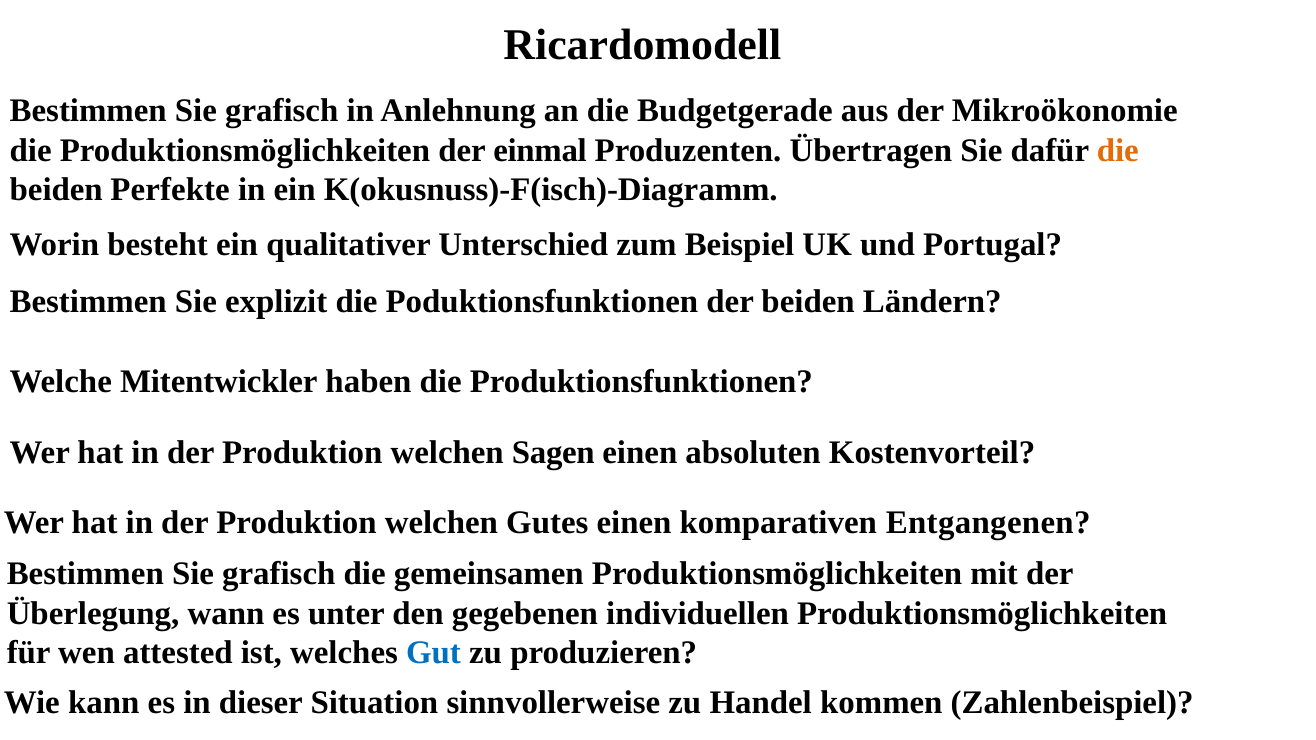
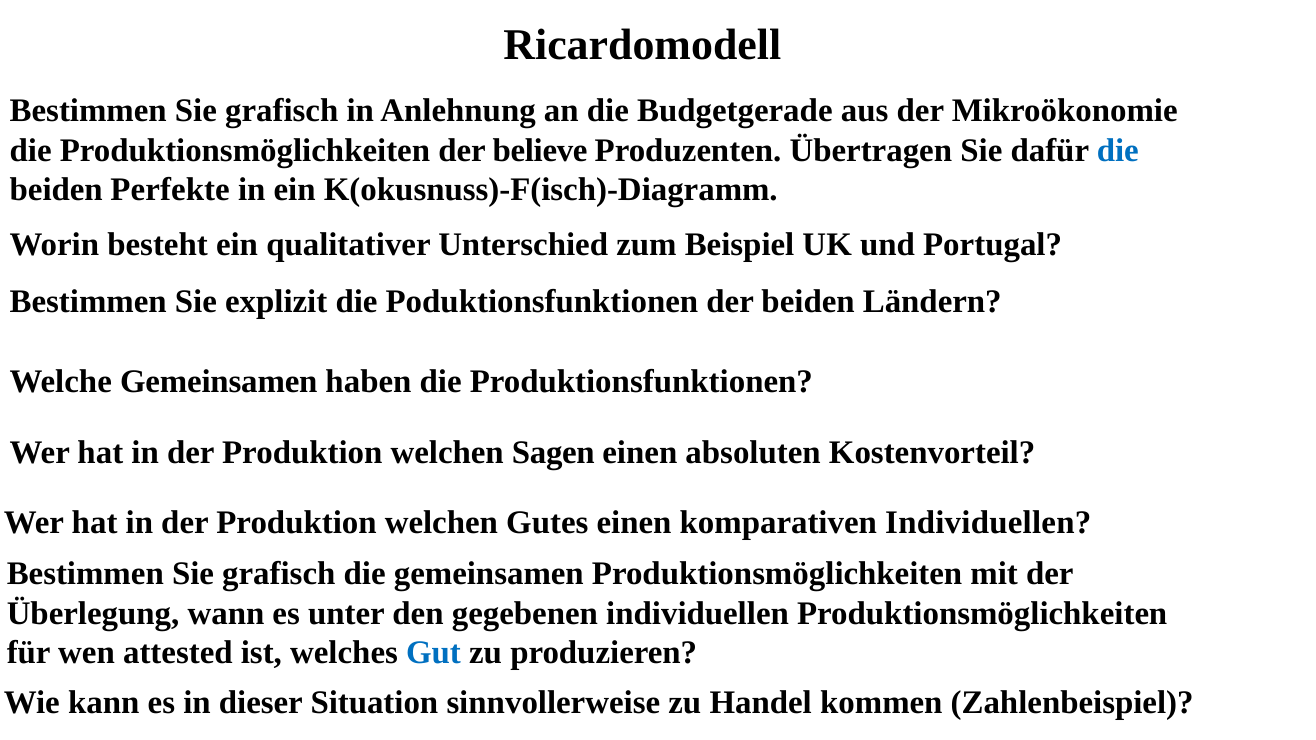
einmal: einmal -> believe (540, 151)
die colour: orange -> blue (1118, 151)
Welche Mitentwickler: Mitentwickler -> Gemeinsamen (219, 382)
komparativen Entgangenen: Entgangenen -> Individuellen (988, 522)
